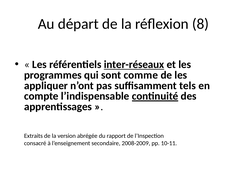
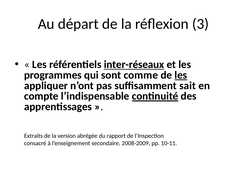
8: 8 -> 3 (201, 24)
les underline: none -> present (181, 75)
tels: tels -> sait (188, 86)
